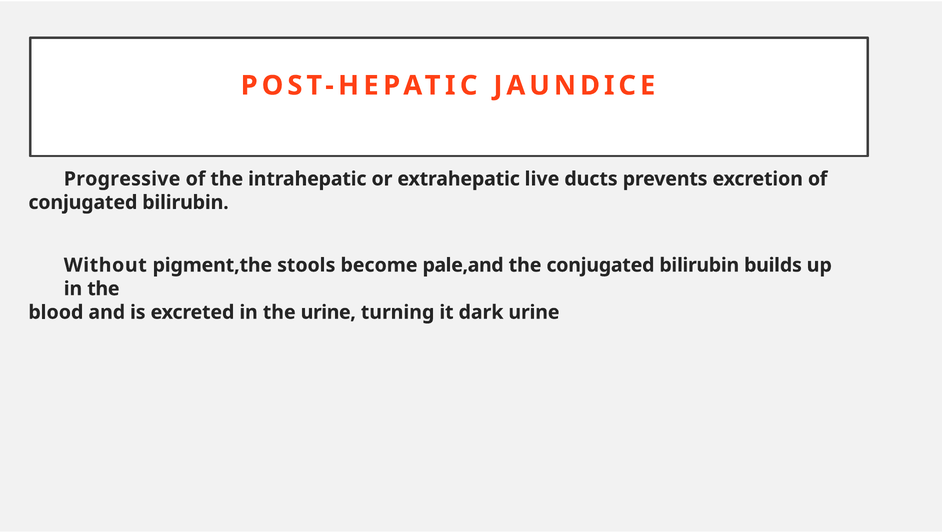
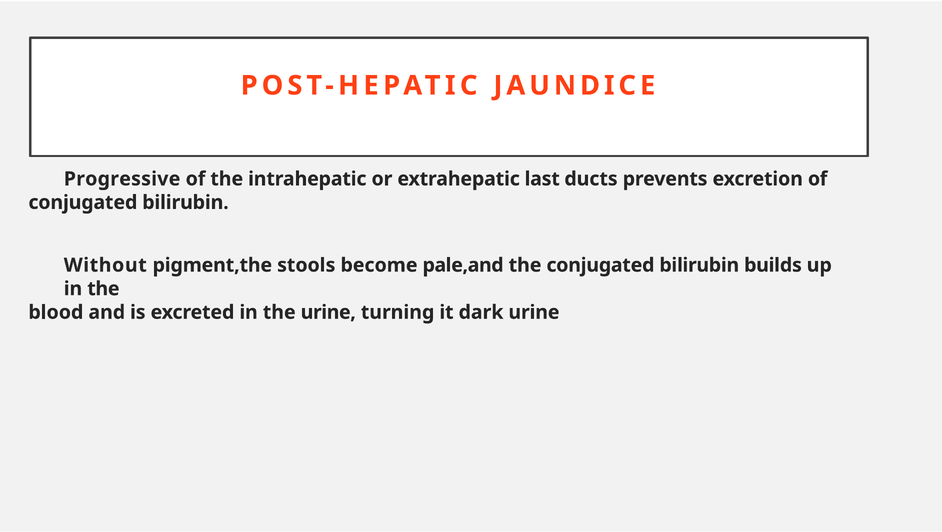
live: live -> last (542, 179)
